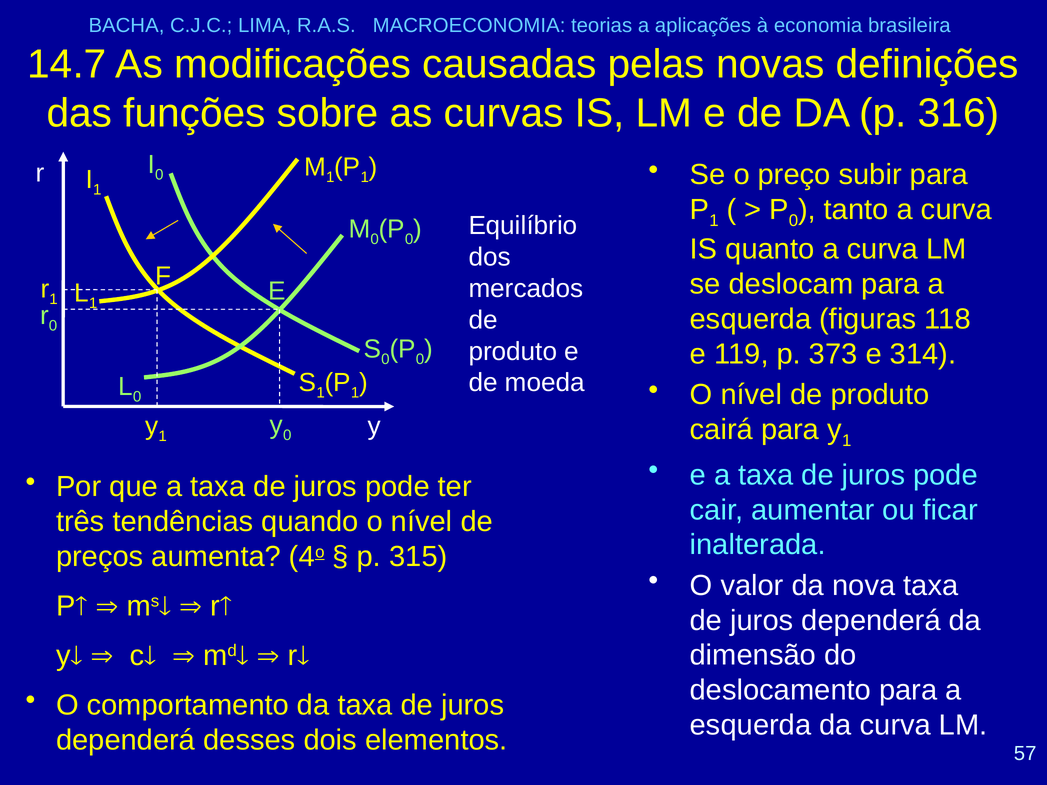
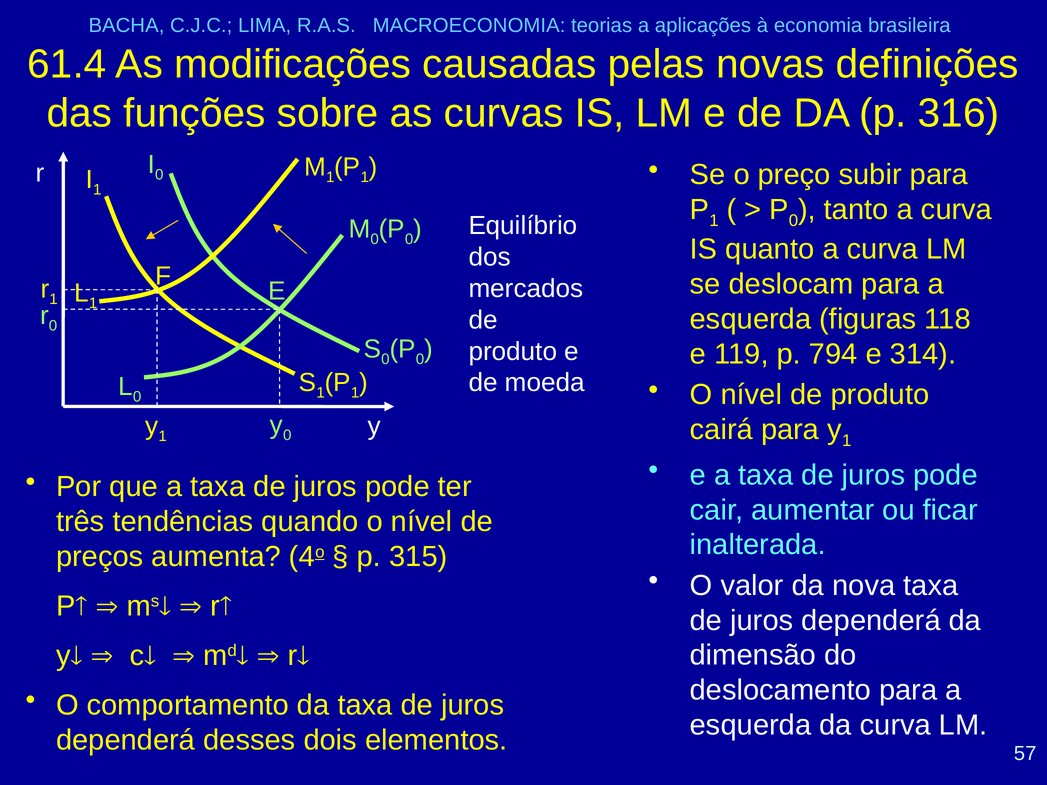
14.7: 14.7 -> 61.4 (67, 64)
373: 373 -> 794 (833, 354)
